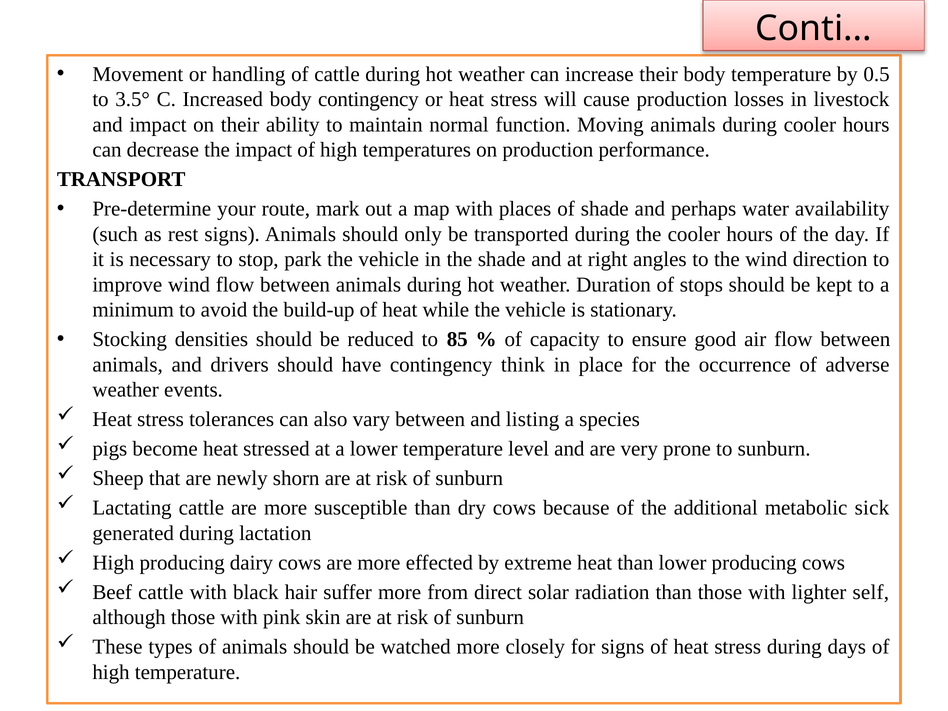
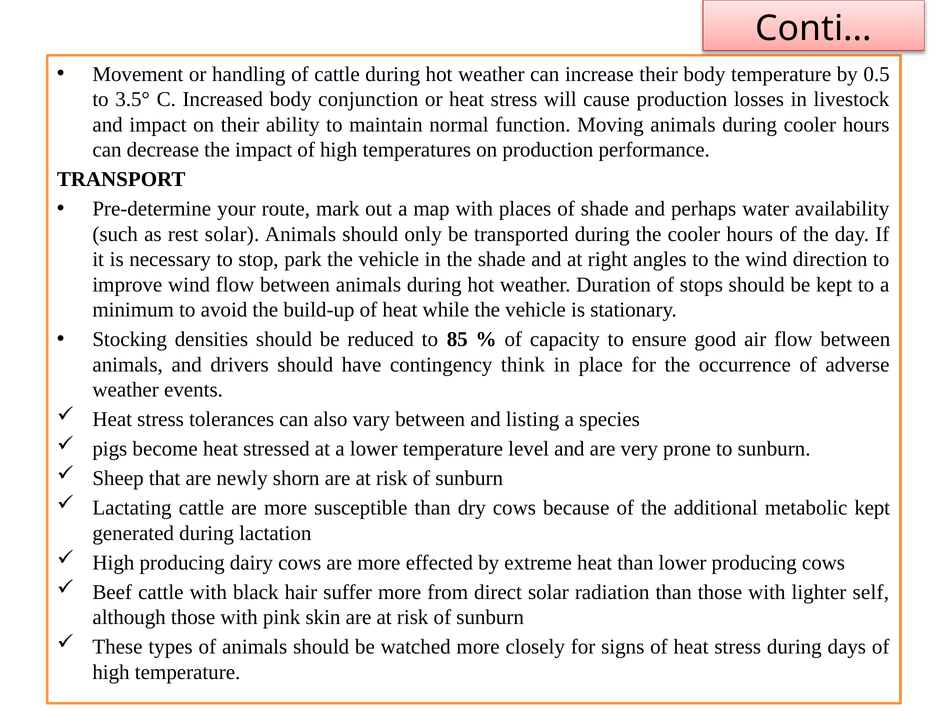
body contingency: contingency -> conjunction (368, 99)
rest signs: signs -> solar (232, 234)
metabolic sick: sick -> kept (872, 508)
